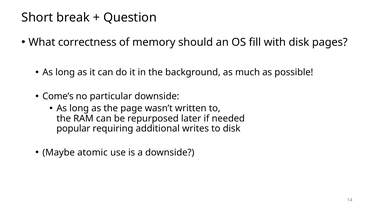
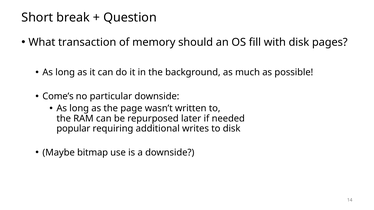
correctness: correctness -> transaction (87, 42)
atomic: atomic -> bitmap (93, 153)
